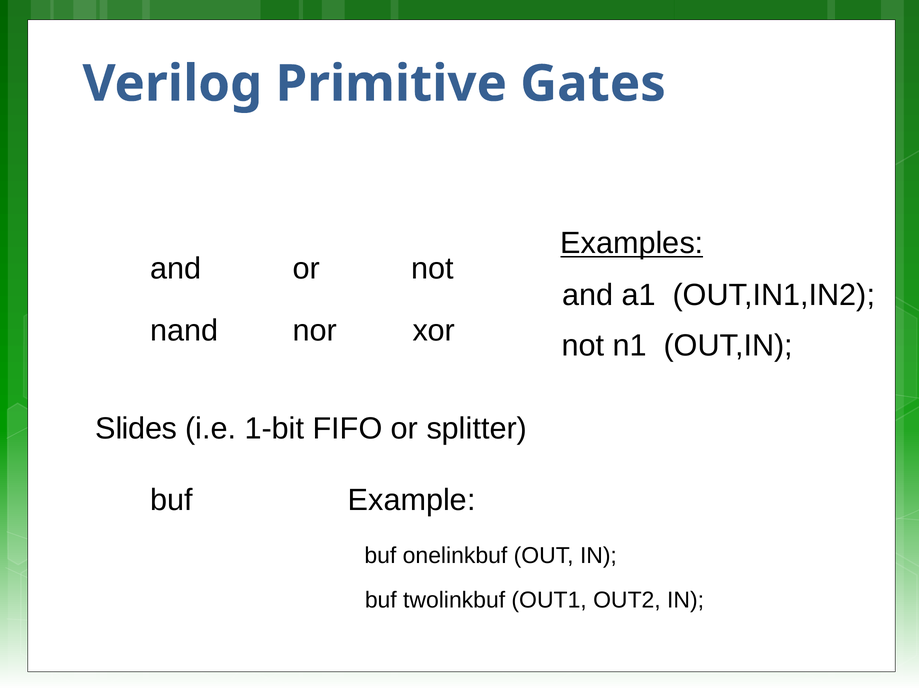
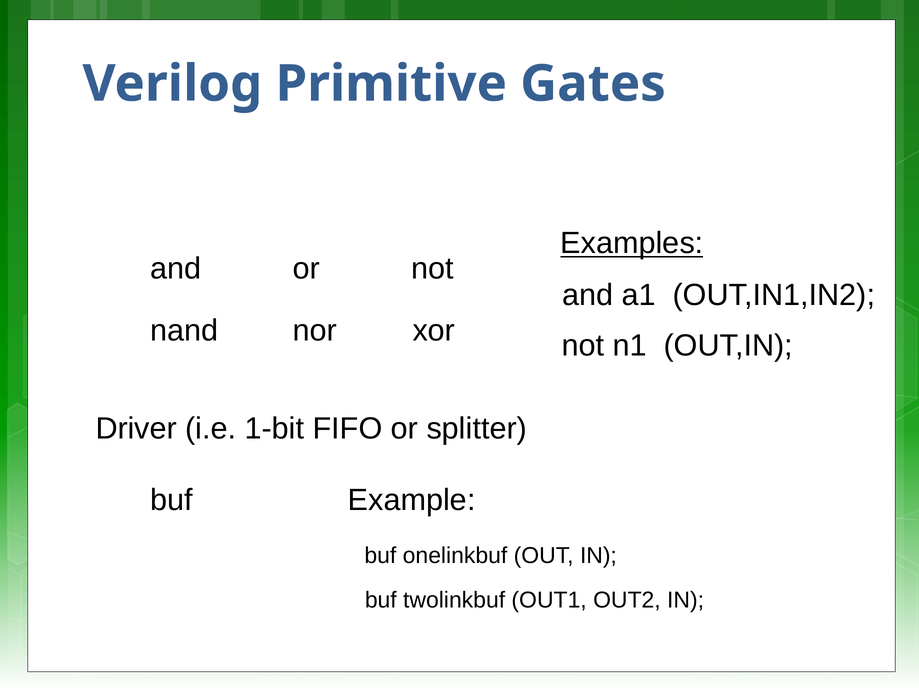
Slides: Slides -> Driver (136, 428)
